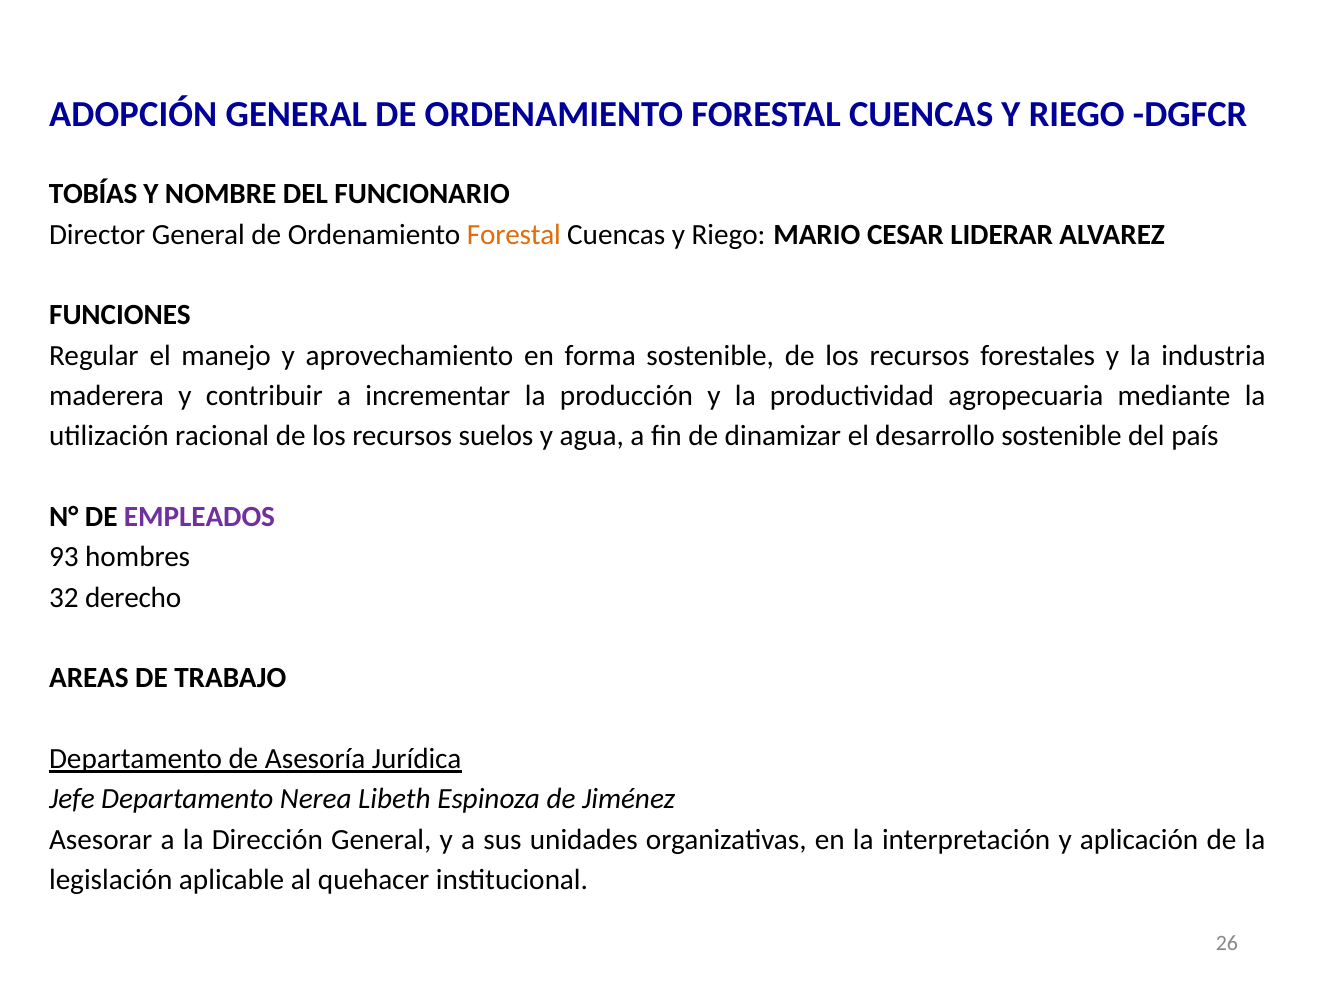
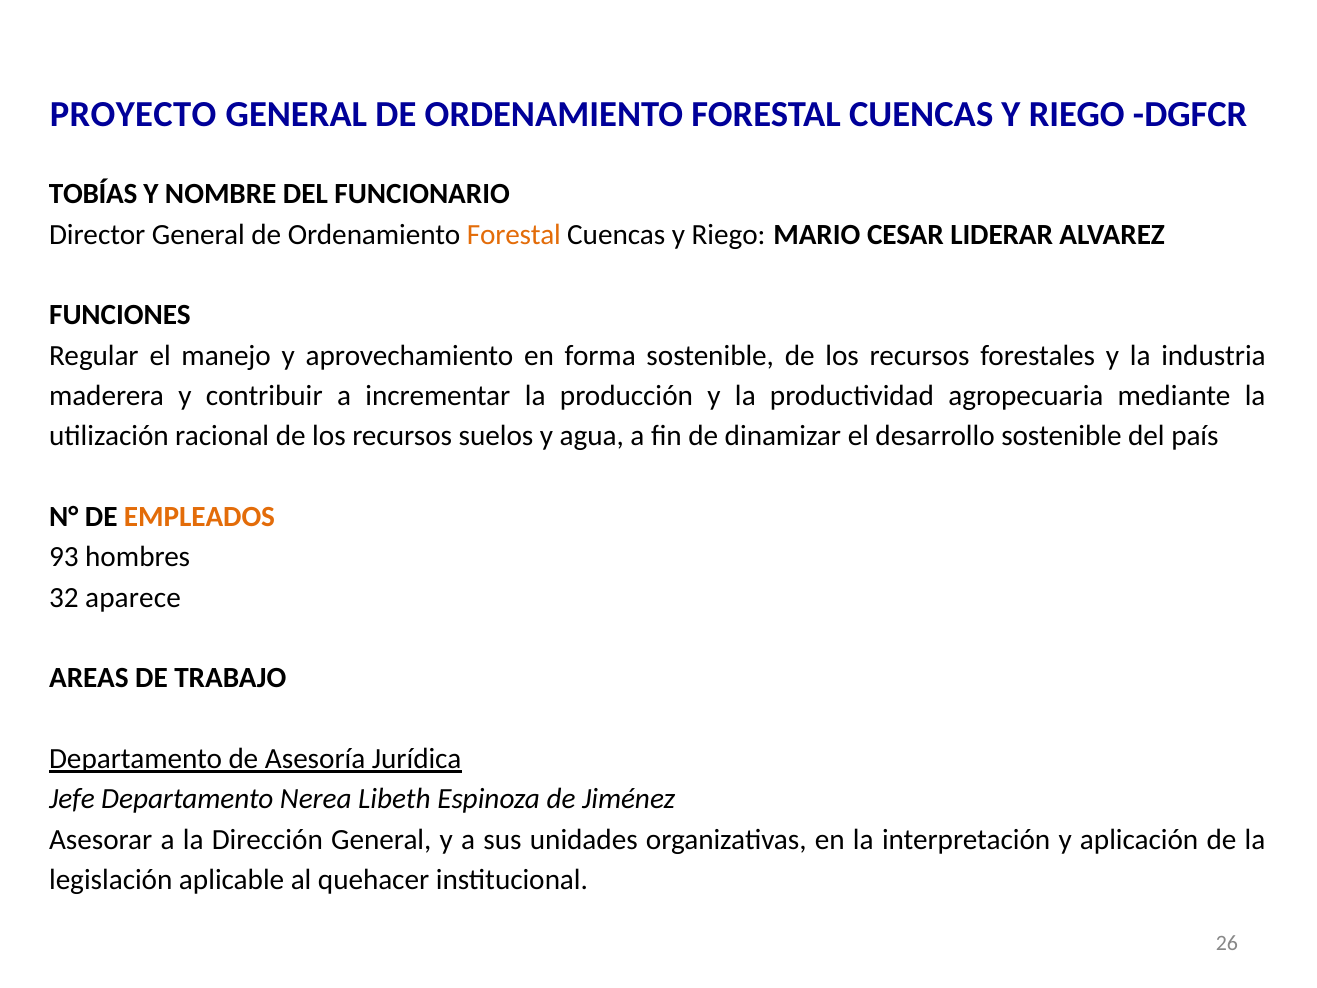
ADOPCIÓN: ADOPCIÓN -> PROYECTO (133, 114)
EMPLEADOS colour: purple -> orange (199, 517)
derecho: derecho -> aparece (133, 597)
